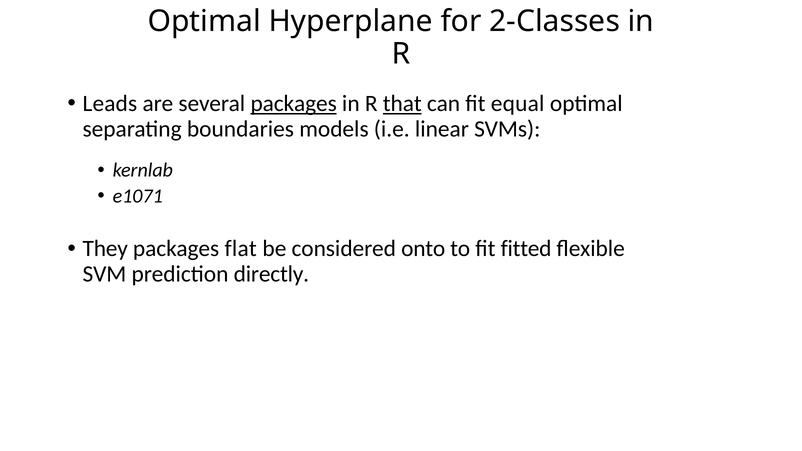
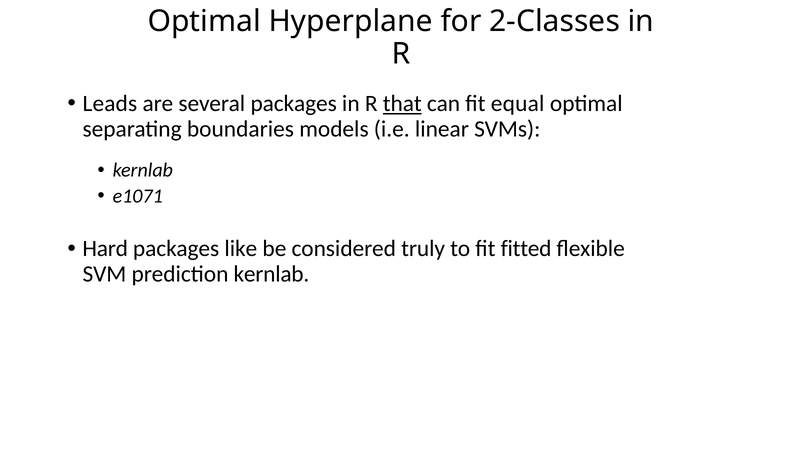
packages underline: present -> none (294, 104)
They: They -> Hard (105, 249)
flat: flat -> like (241, 249)
onto: onto -> truly (423, 249)
prediction directly: directly -> kernlab (271, 274)
